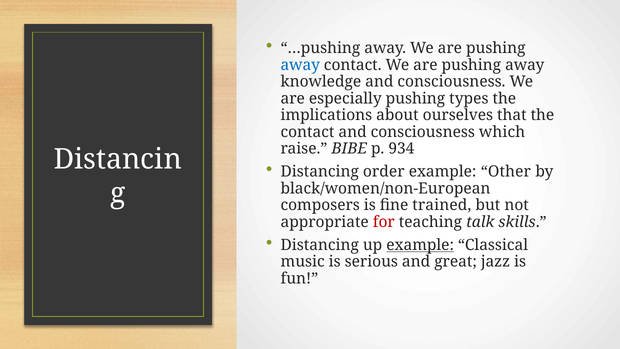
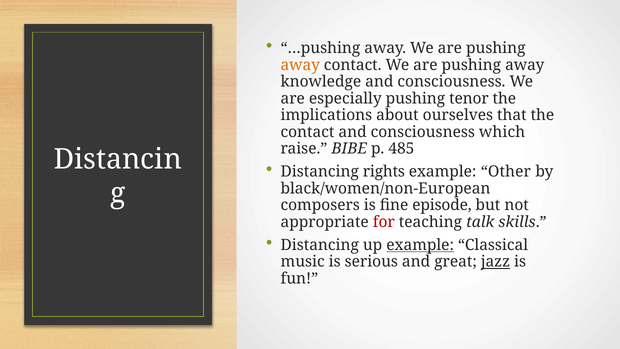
away colour: blue -> orange (300, 65)
types: types -> tenor (469, 99)
934: 934 -> 485 (401, 149)
order: order -> rights (384, 172)
trained: trained -> episode (442, 205)
jazz underline: none -> present (495, 262)
